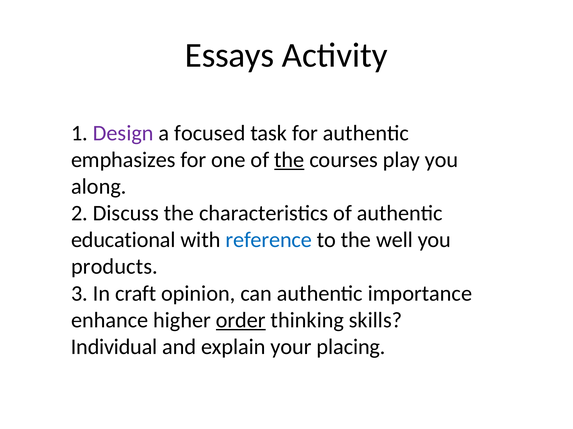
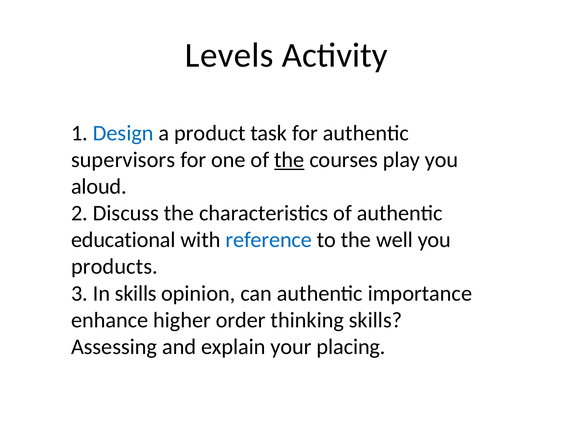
Essays: Essays -> Levels (229, 55)
Design colour: purple -> blue (123, 133)
focused: focused -> product (210, 133)
emphasizes: emphasizes -> supervisors (123, 160)
along: along -> aloud (99, 187)
In craft: craft -> skills (136, 294)
order underline: present -> none (241, 321)
Individual: Individual -> Assessing (114, 347)
